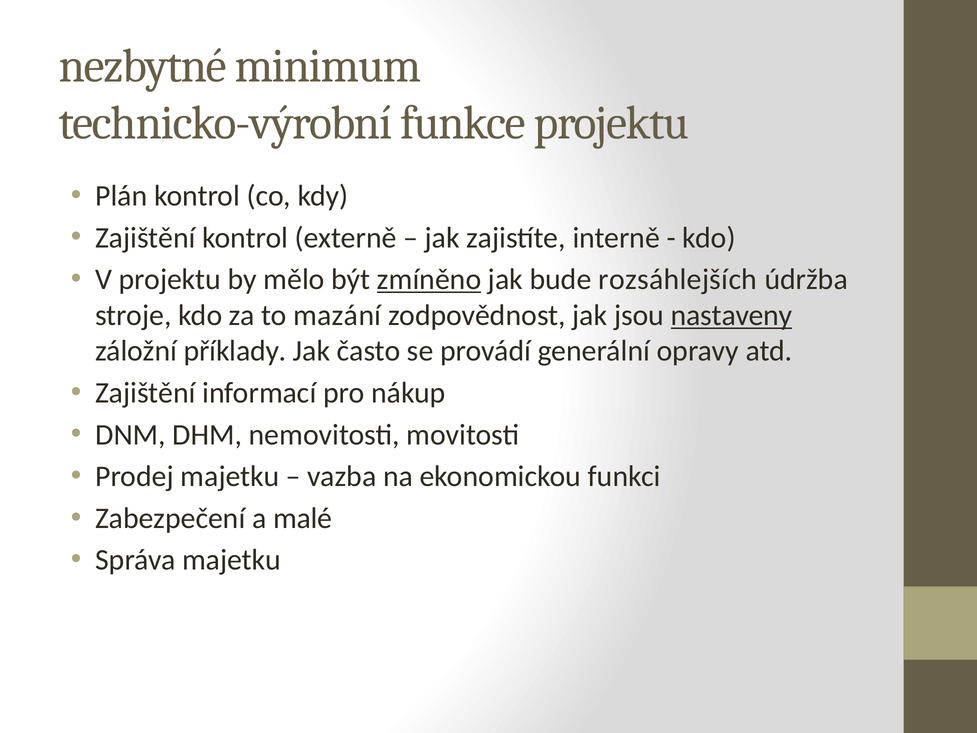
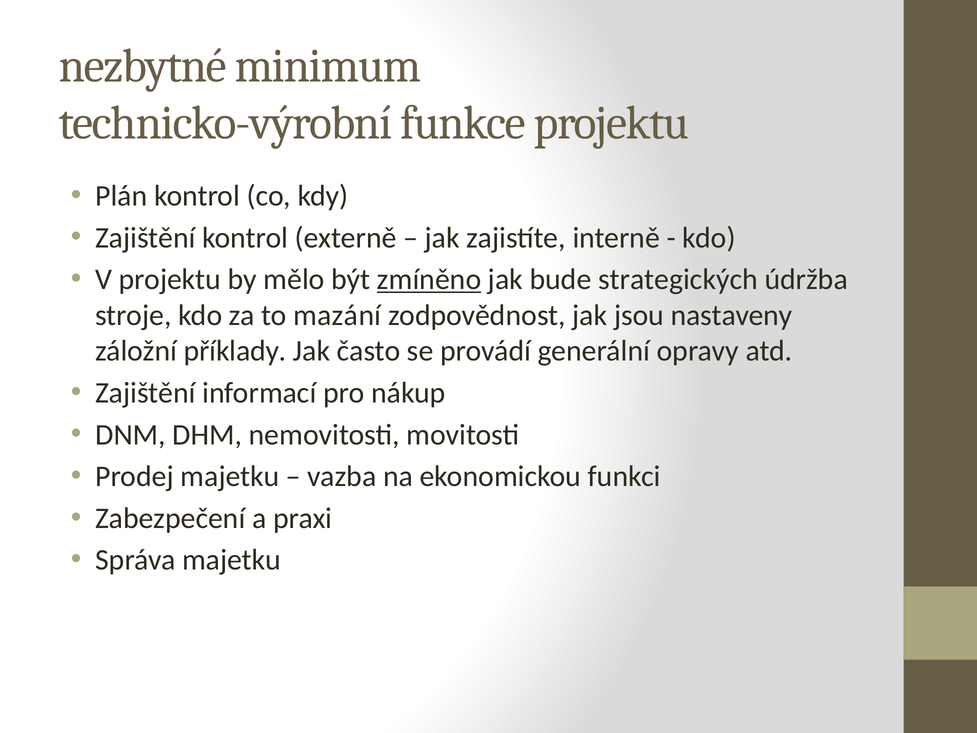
rozsáhlejších: rozsáhlejších -> strategických (678, 279)
nastaveny underline: present -> none (732, 315)
malé: malé -> praxi (303, 518)
